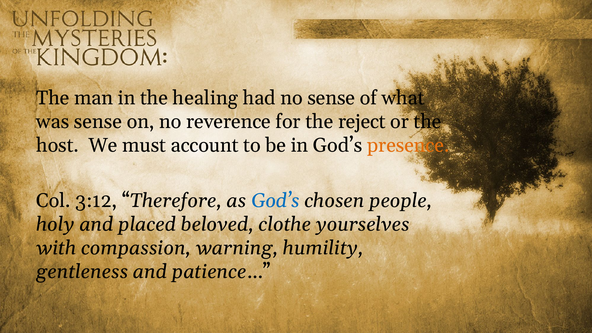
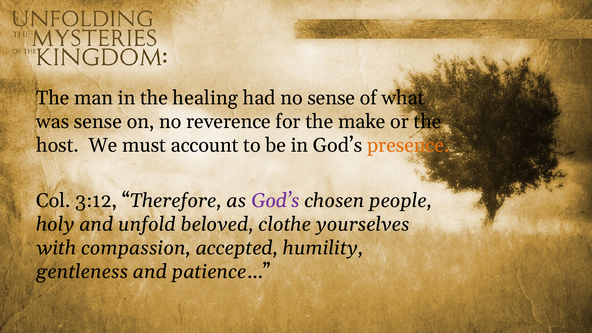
reject: reject -> make (362, 122)
God’s colour: blue -> purple (275, 200)
placed: placed -> unfold (147, 224)
warning: warning -> accepted (237, 248)
